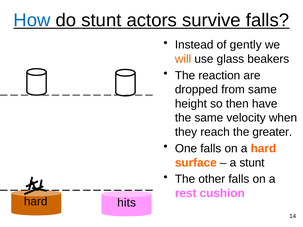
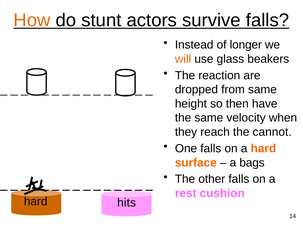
How colour: blue -> orange (32, 20)
gently: gently -> longer (246, 45)
greater: greater -> cannot (272, 132)
a stunt: stunt -> bags (252, 163)
